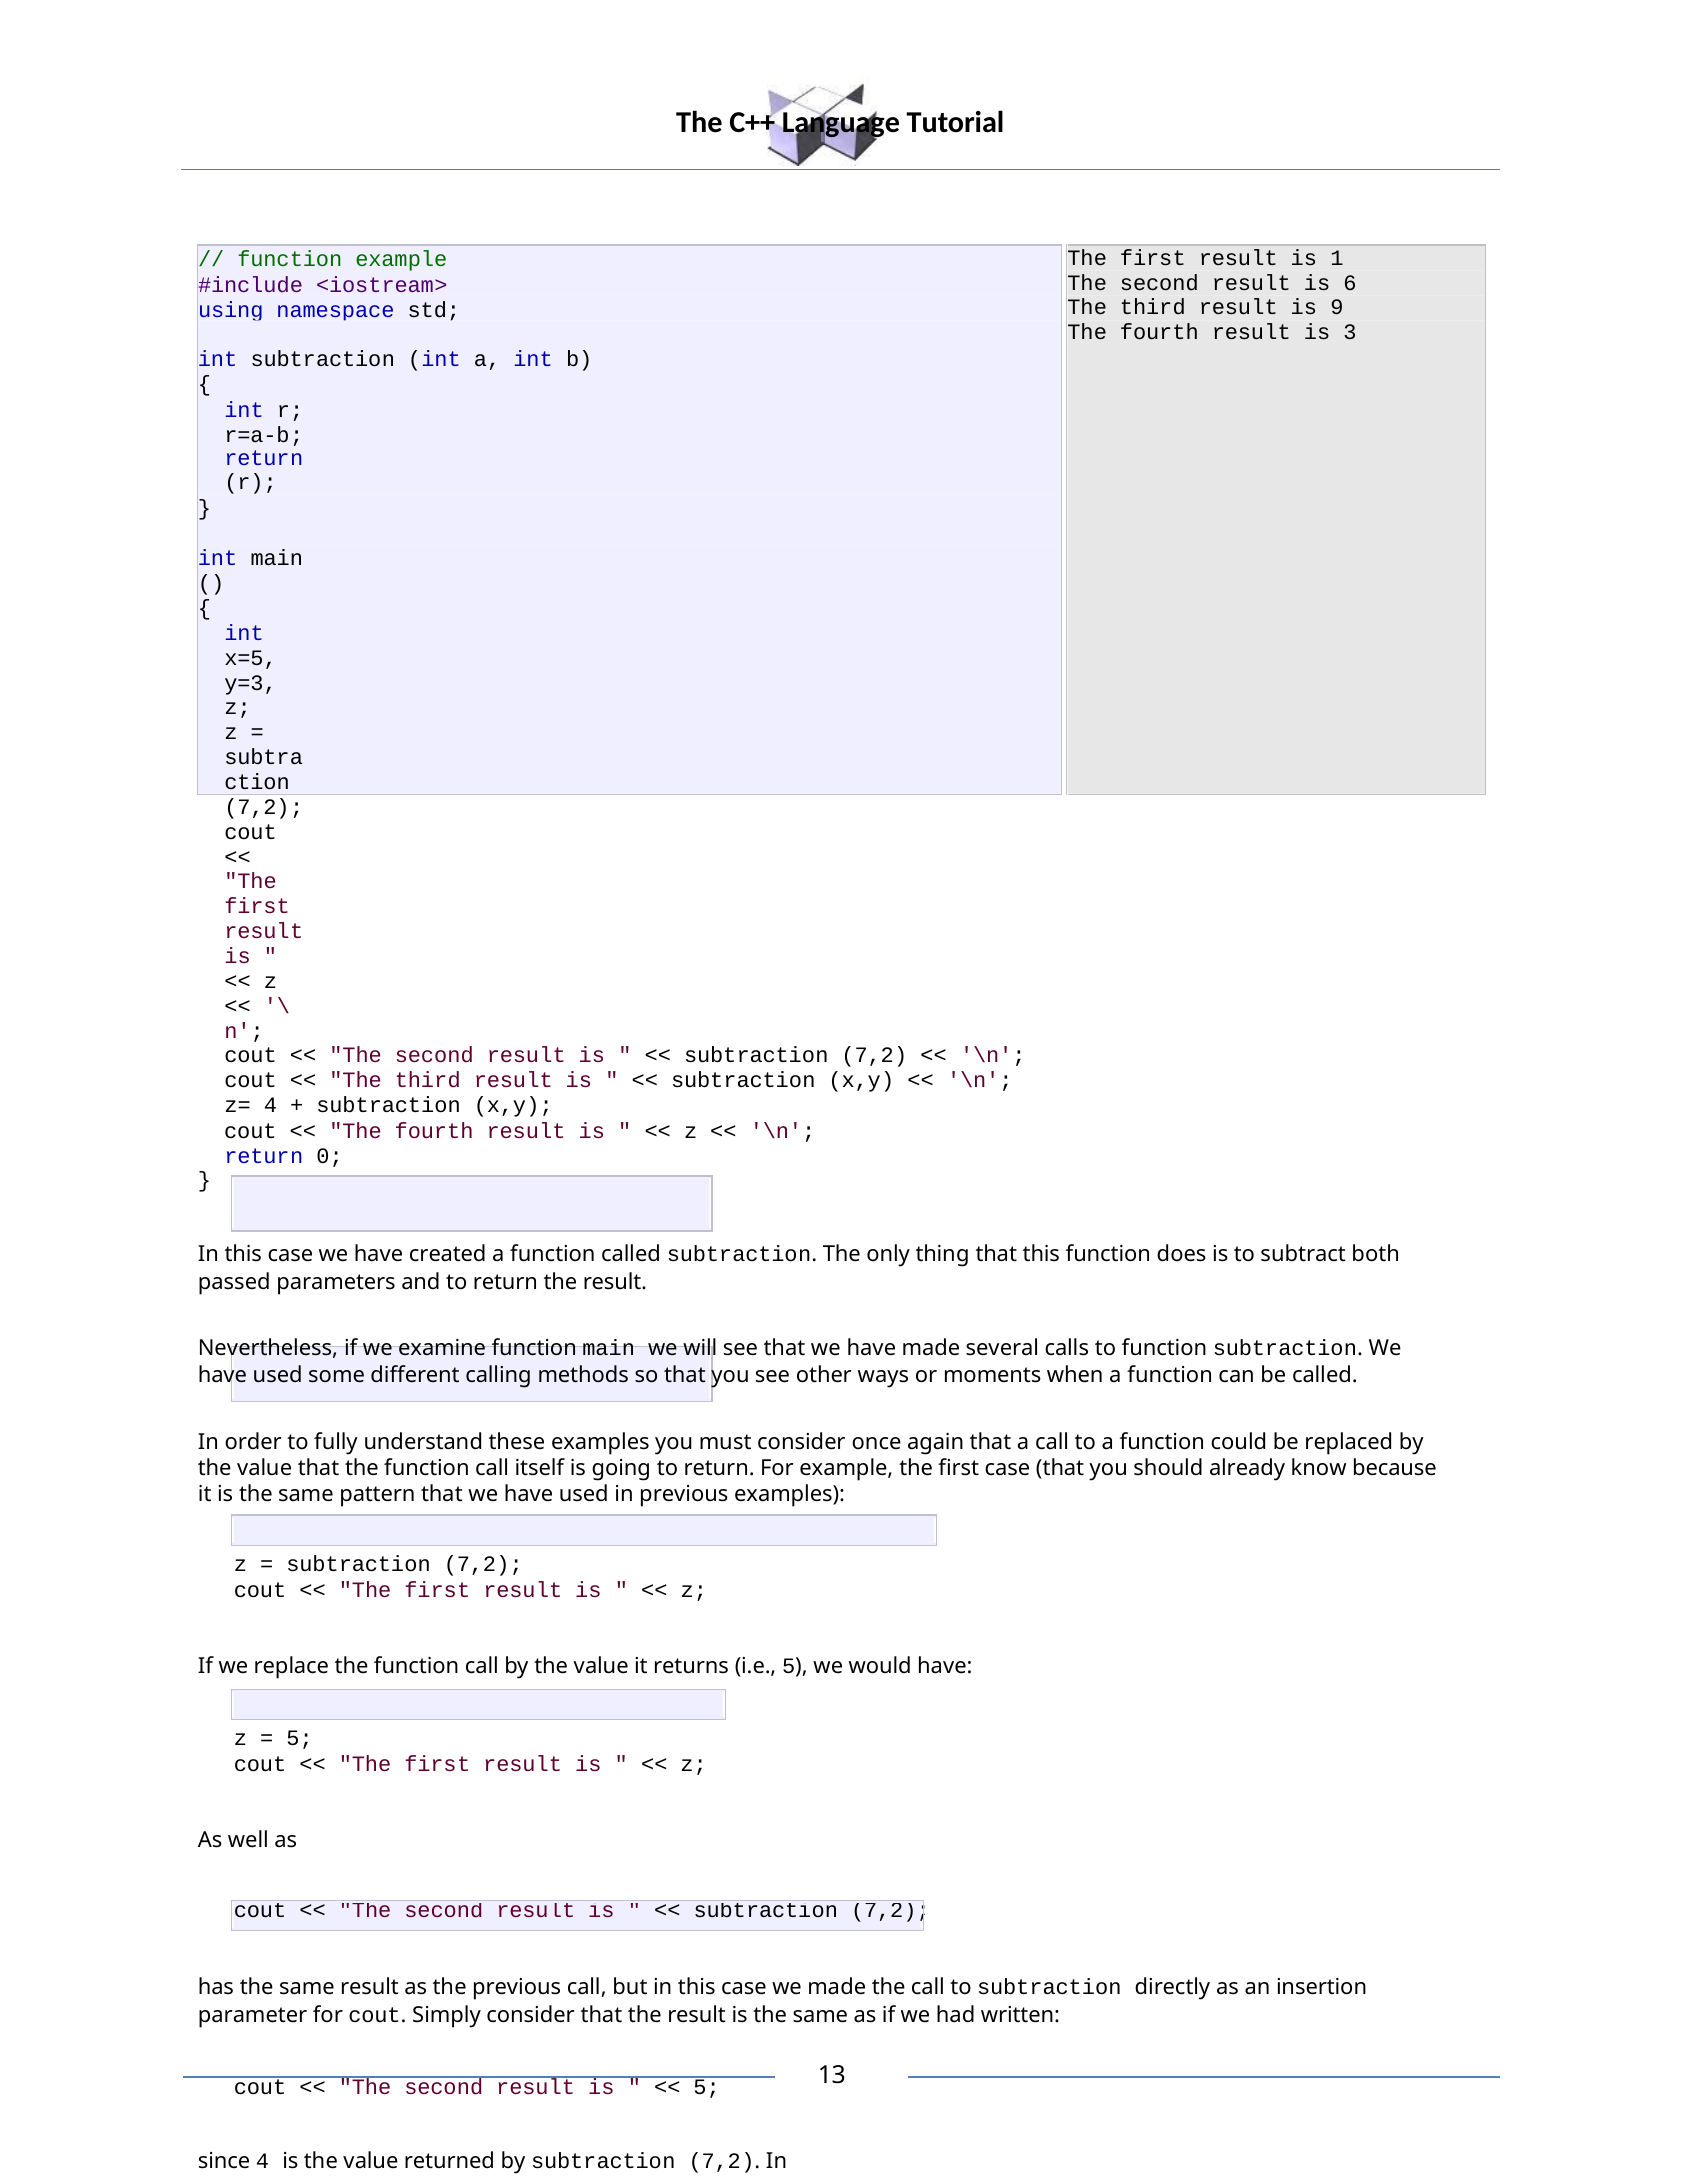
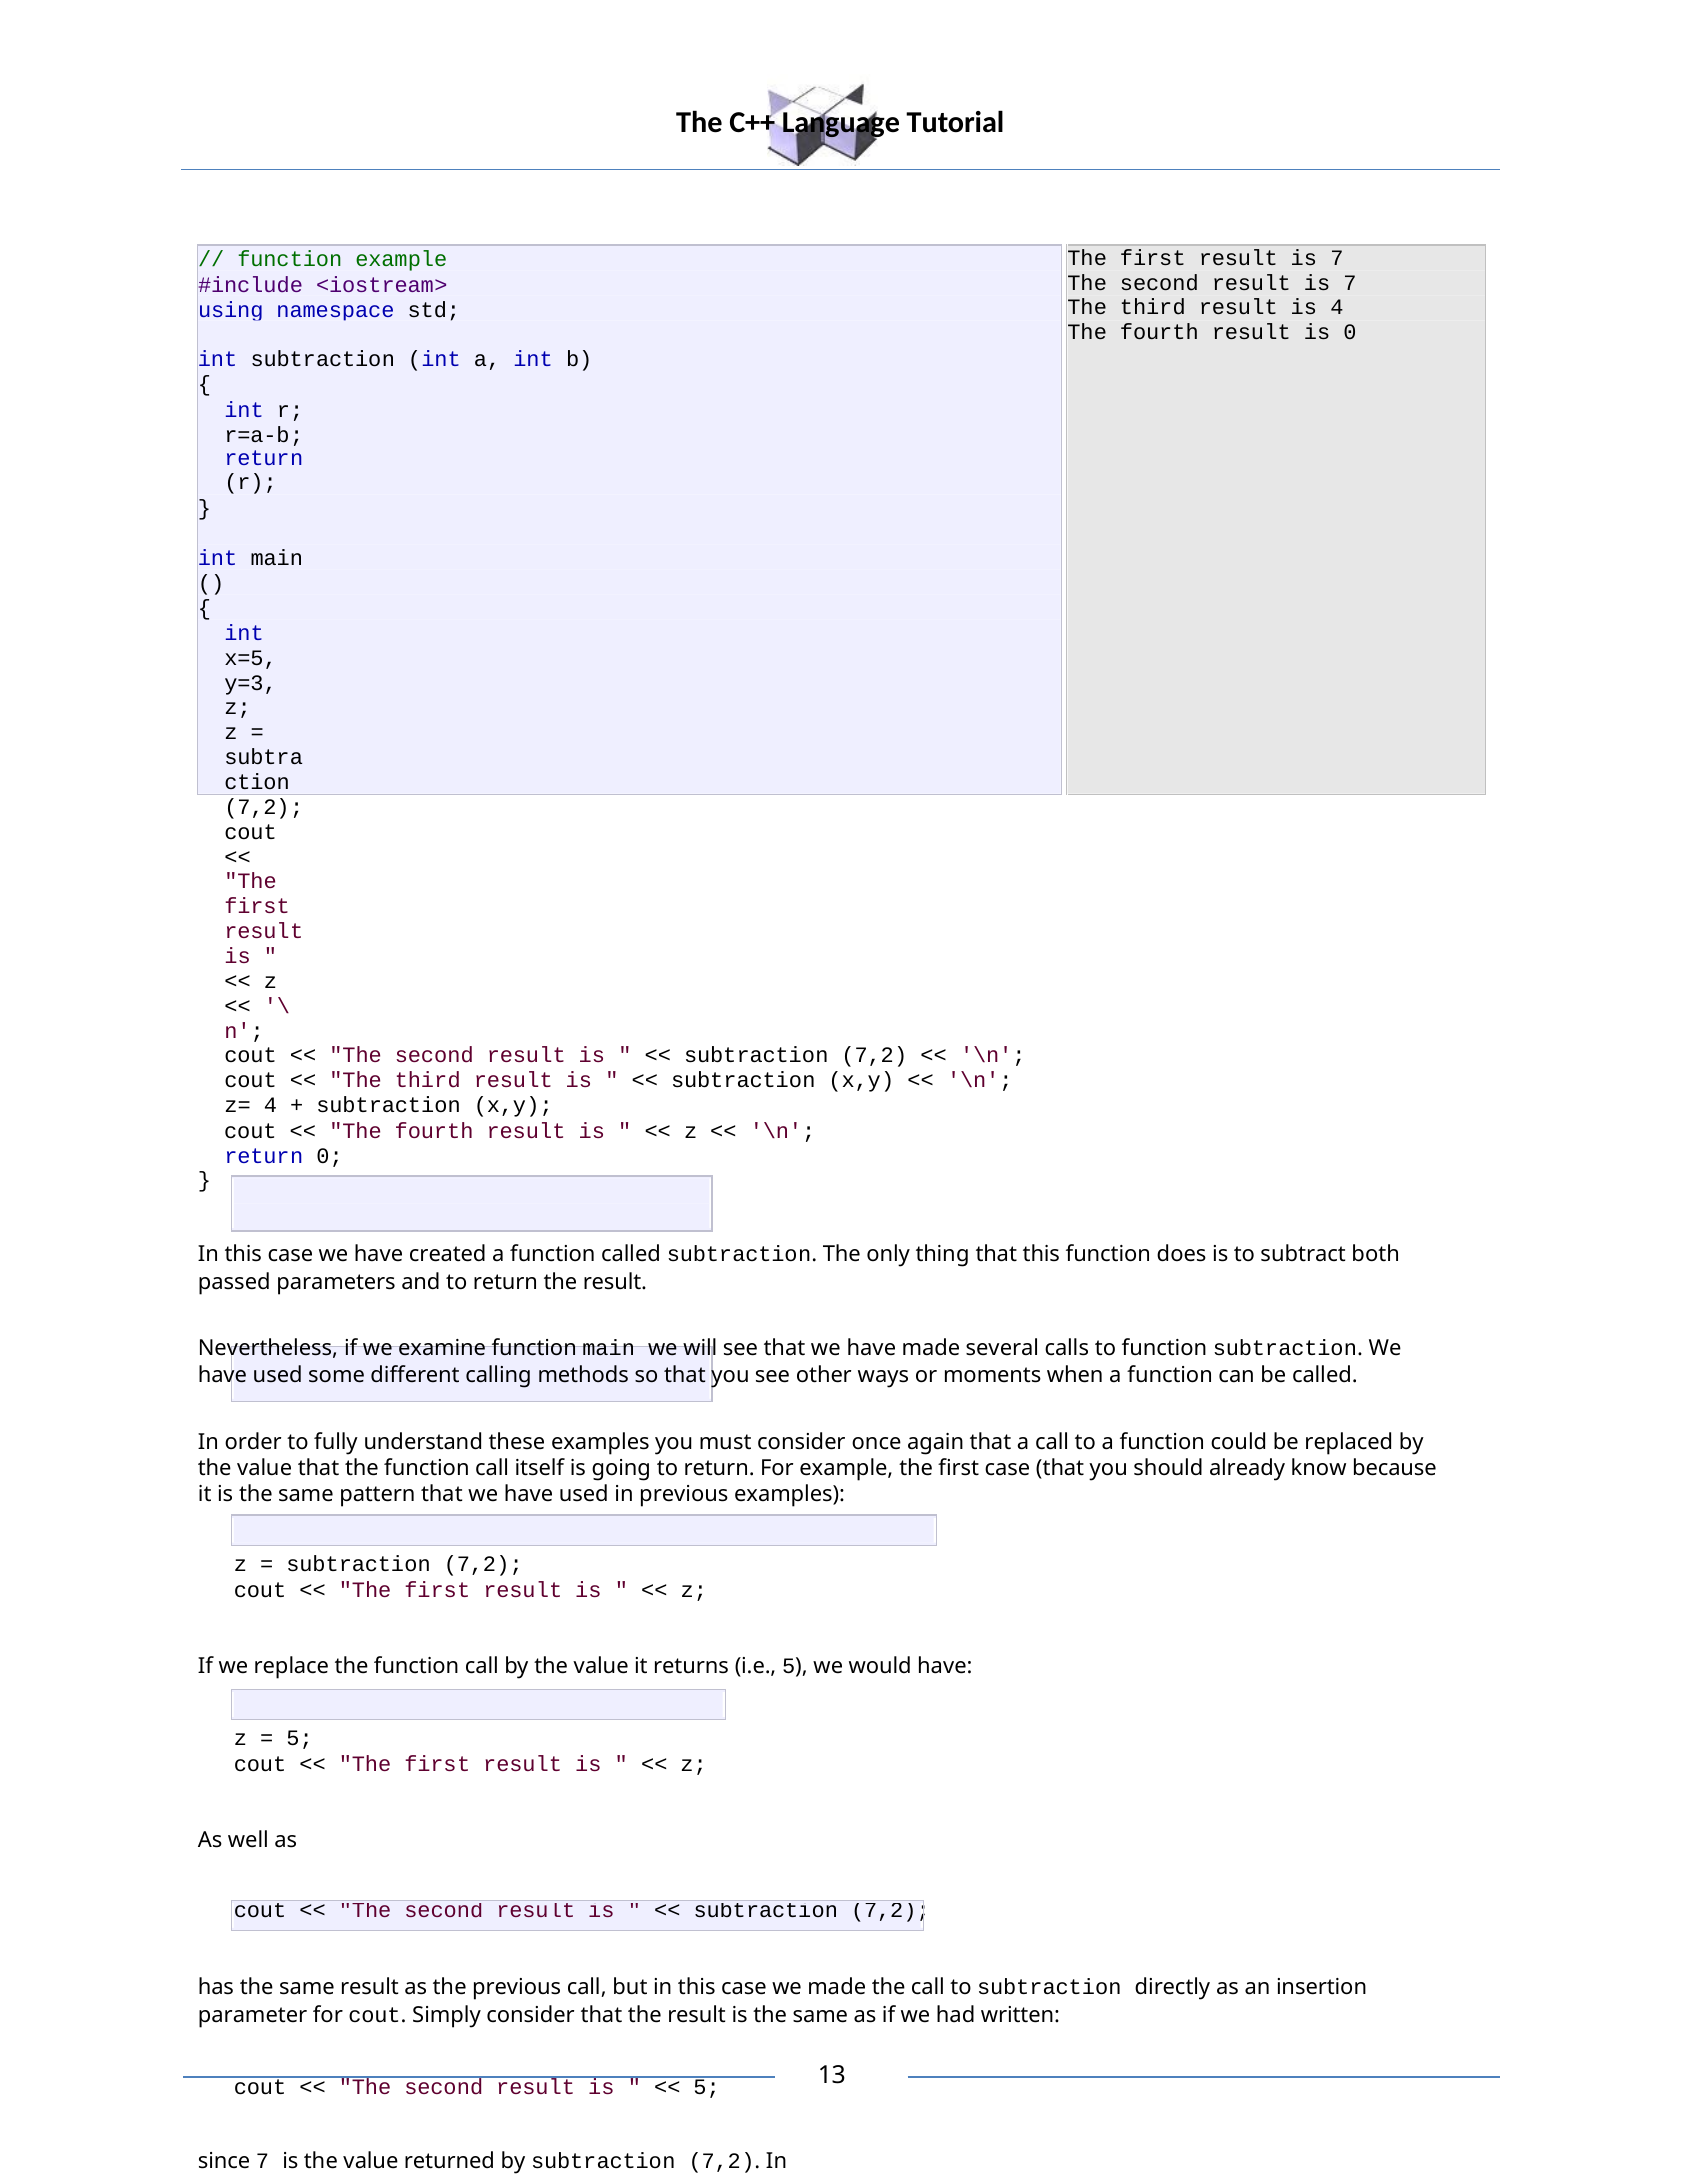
first result is 1: 1 -> 7 (1337, 258)
second result is 6: 6 -> 7 (1350, 283)
is 9: 9 -> 4 (1337, 308)
is 3: 3 -> 0 (1350, 332)
since 4: 4 -> 7 (263, 2163)
